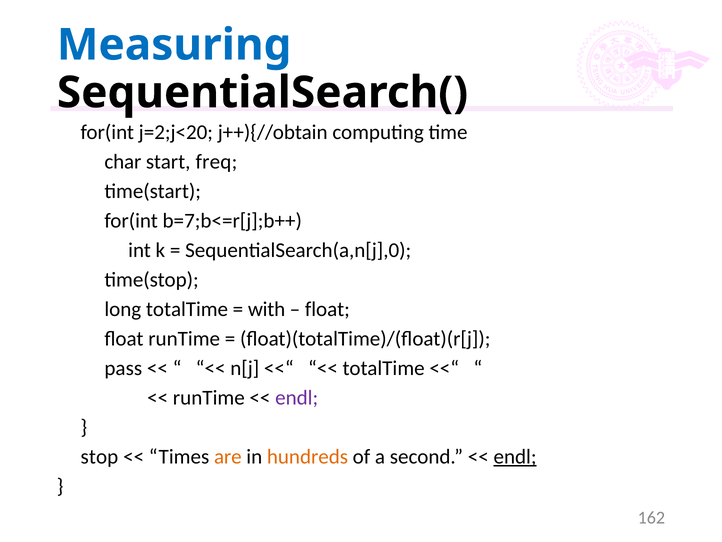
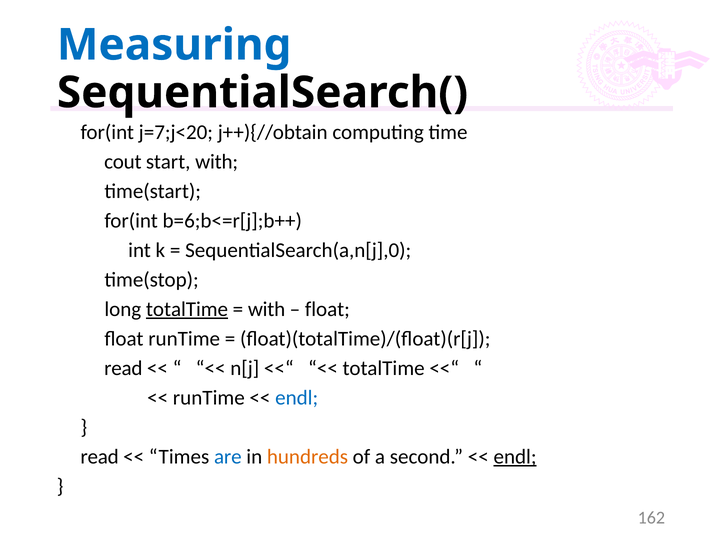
j=2;j<20: j=2;j<20 -> j=7;j<20 (176, 132)
char: char -> cout (123, 161)
start freq: freq -> with (217, 161)
b=7;b<=r[j];b++: b=7;b<=r[j];b++ -> b=6;b<=r[j];b++ (232, 220)
totalTime underline: none -> present (187, 309)
pass: pass -> read (123, 368)
endl colour: purple -> blue (297, 397)
stop: stop -> read (100, 456)
are colour: orange -> blue (228, 456)
